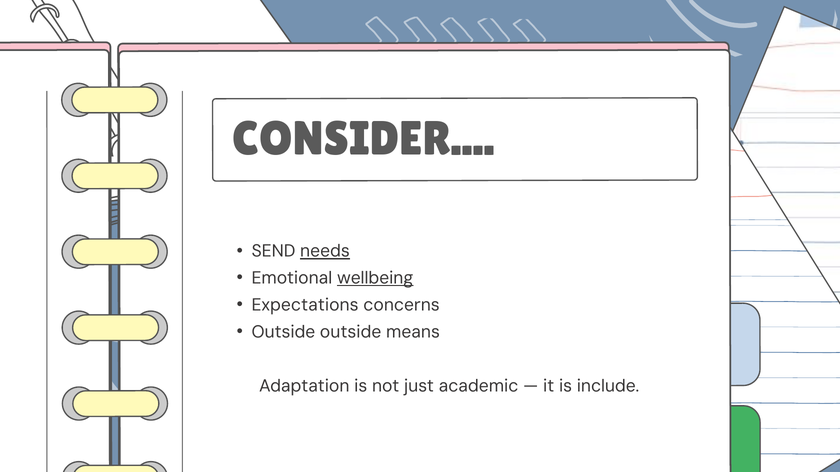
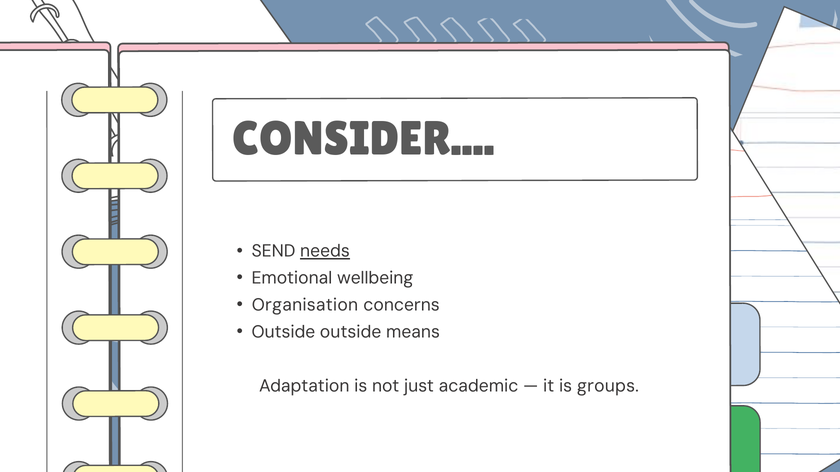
wellbeing underline: present -> none (375, 278)
Expectations: Expectations -> Organisation (305, 305)
include: include -> groups (608, 386)
